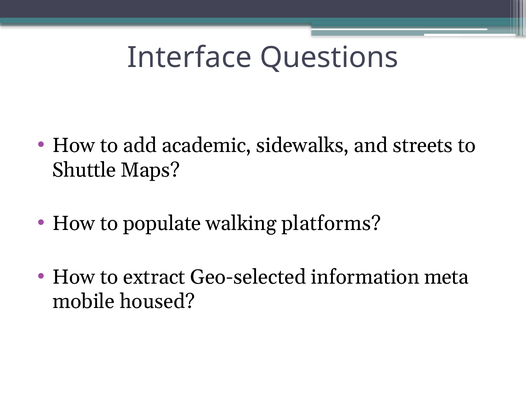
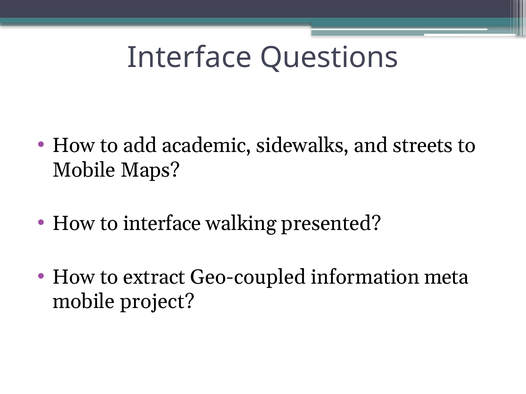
Shuttle: Shuttle -> Mobile (84, 170)
to populate: populate -> interface (162, 224)
platforms: platforms -> presented (331, 224)
Geo-selected: Geo-selected -> Geo-coupled (248, 277)
housed: housed -> project (157, 302)
